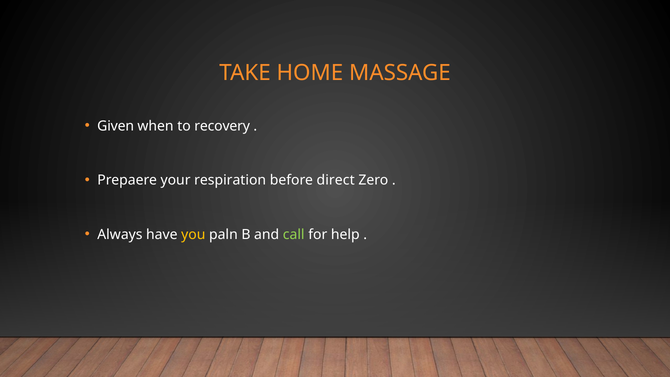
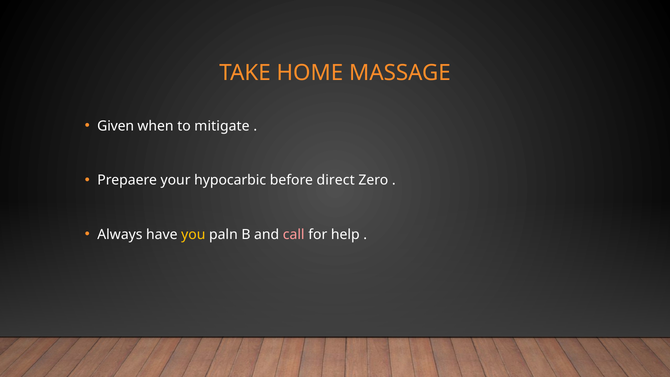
recovery: recovery -> mitigate (222, 126)
respiration: respiration -> hypocarbic (230, 180)
call colour: light green -> pink (294, 234)
